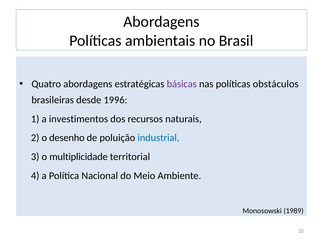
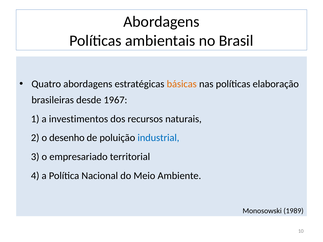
básicas colour: purple -> orange (182, 84)
obstáculos: obstáculos -> elaboração (276, 84)
1996: 1996 -> 1967 (115, 100)
multiplicidade: multiplicidade -> empresariado (79, 157)
